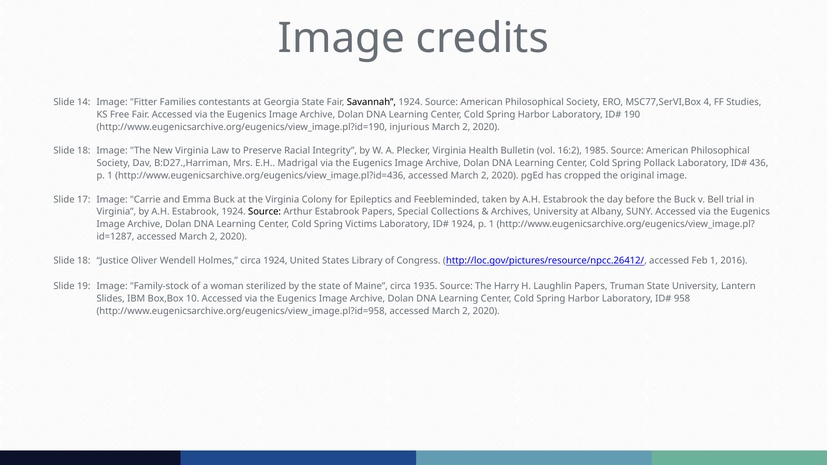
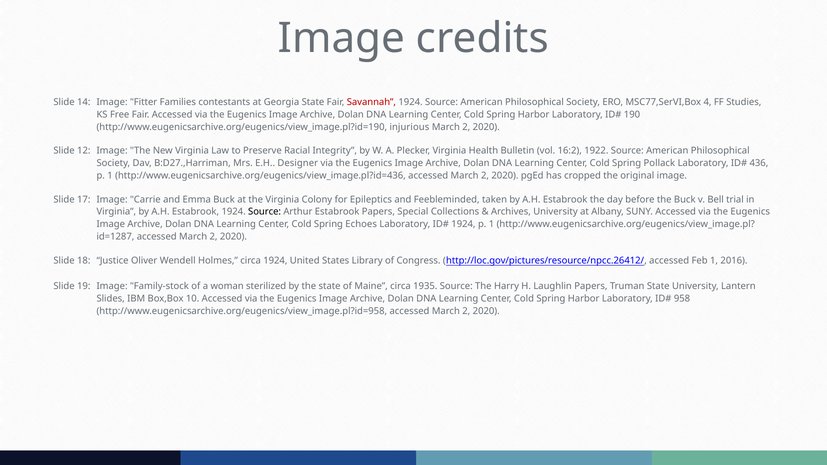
Savannah colour: black -> red (371, 102)
18: 18 -> 12 (84, 151)
1985: 1985 -> 1922 (596, 151)
Madrigal: Madrigal -> Designer (298, 163)
Victims: Victims -> Echoes (361, 224)
